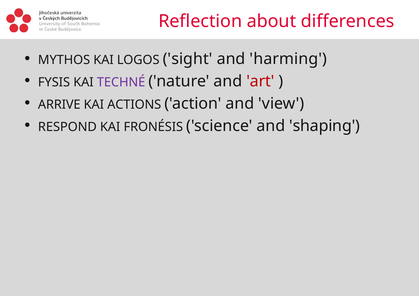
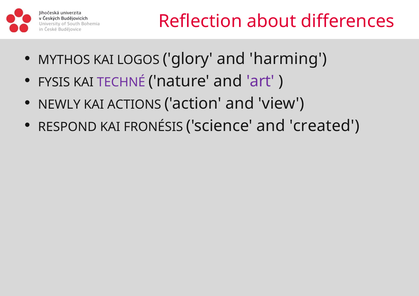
sight: sight -> glory (188, 59)
art colour: red -> purple (260, 81)
ARRIVE: ARRIVE -> NEWLY (59, 105)
shaping: shaping -> created (324, 126)
